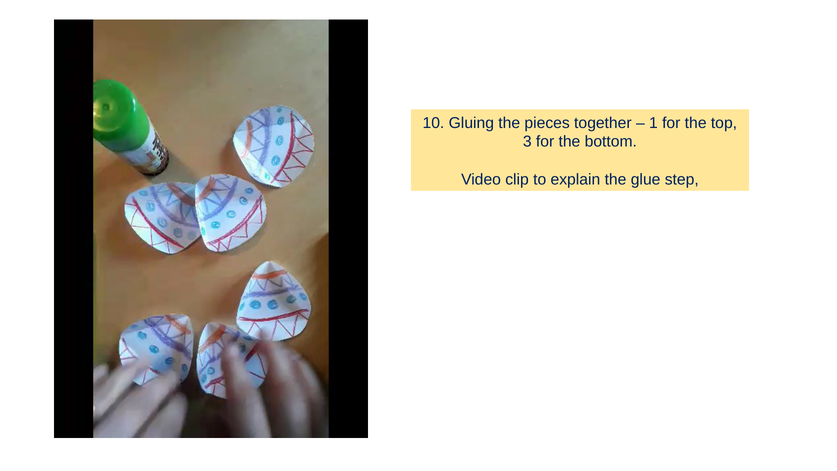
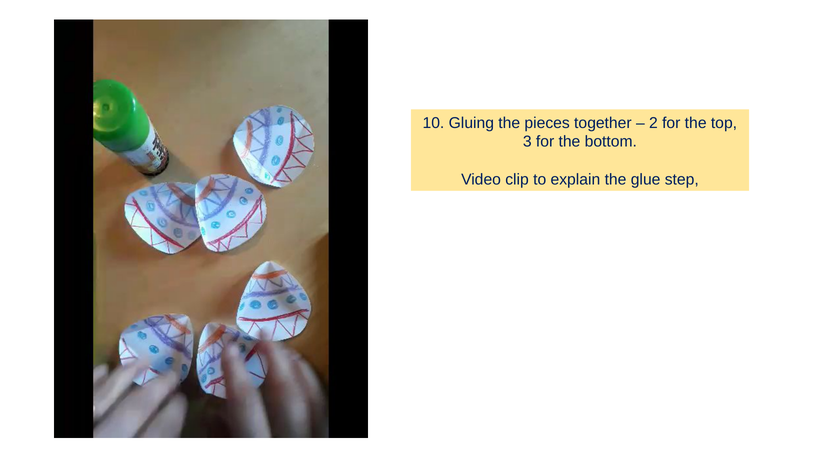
1: 1 -> 2 (653, 123)
